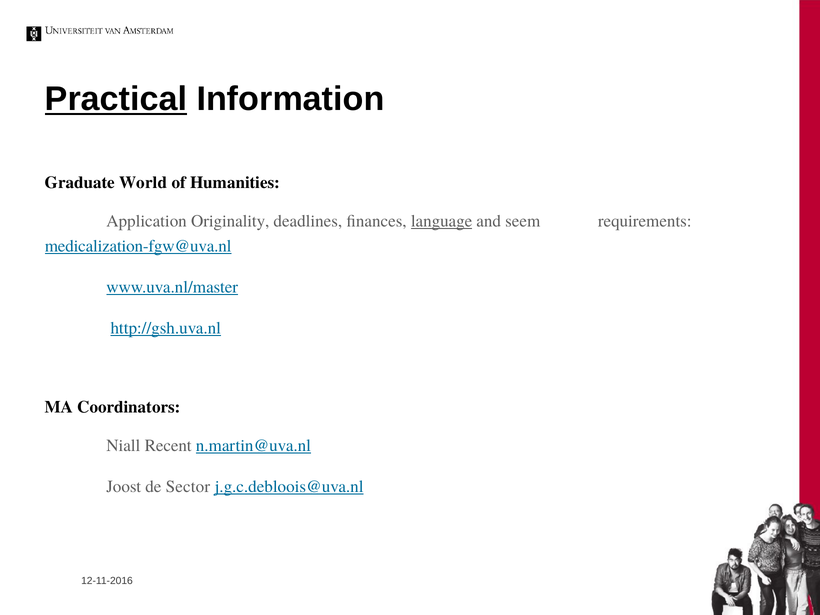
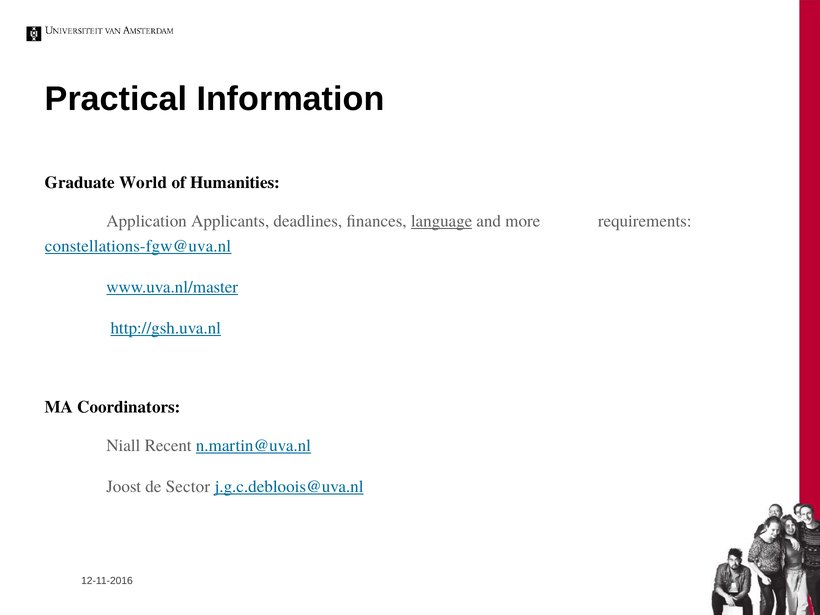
Practical underline: present -> none (116, 99)
Originality: Originality -> Applicants (230, 221)
seem: seem -> more (523, 221)
medicalization-fgw@uva.nl: medicalization-fgw@uva.nl -> constellations-fgw@uva.nl (138, 246)
